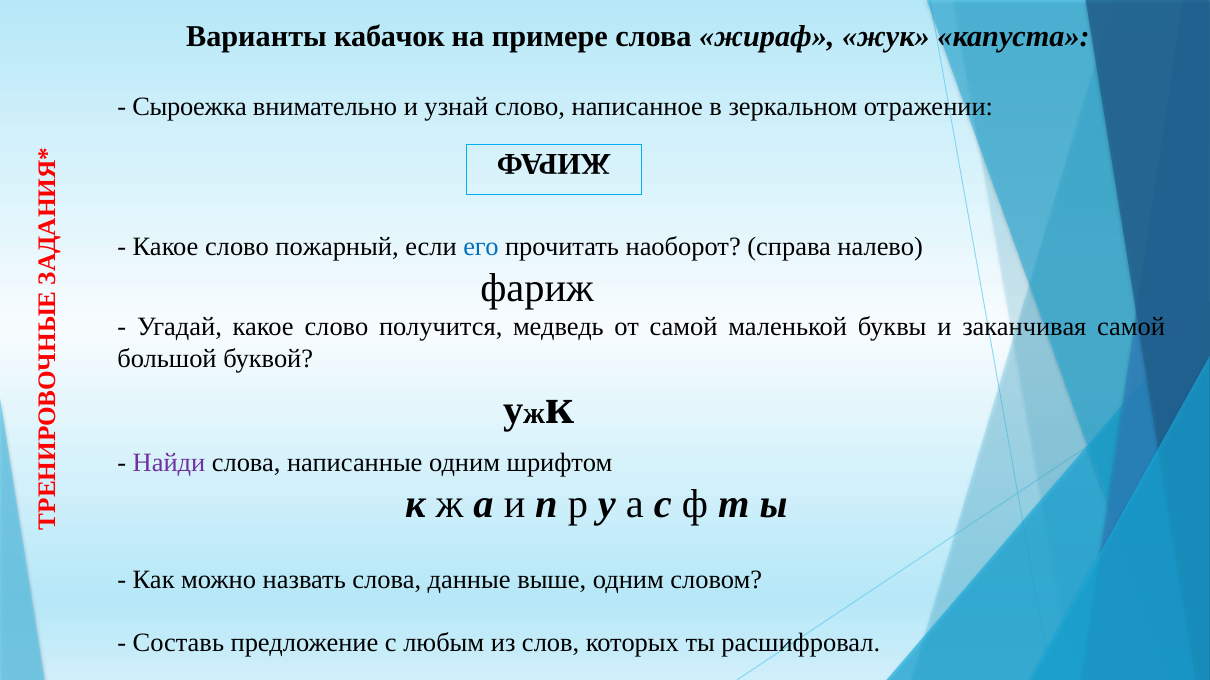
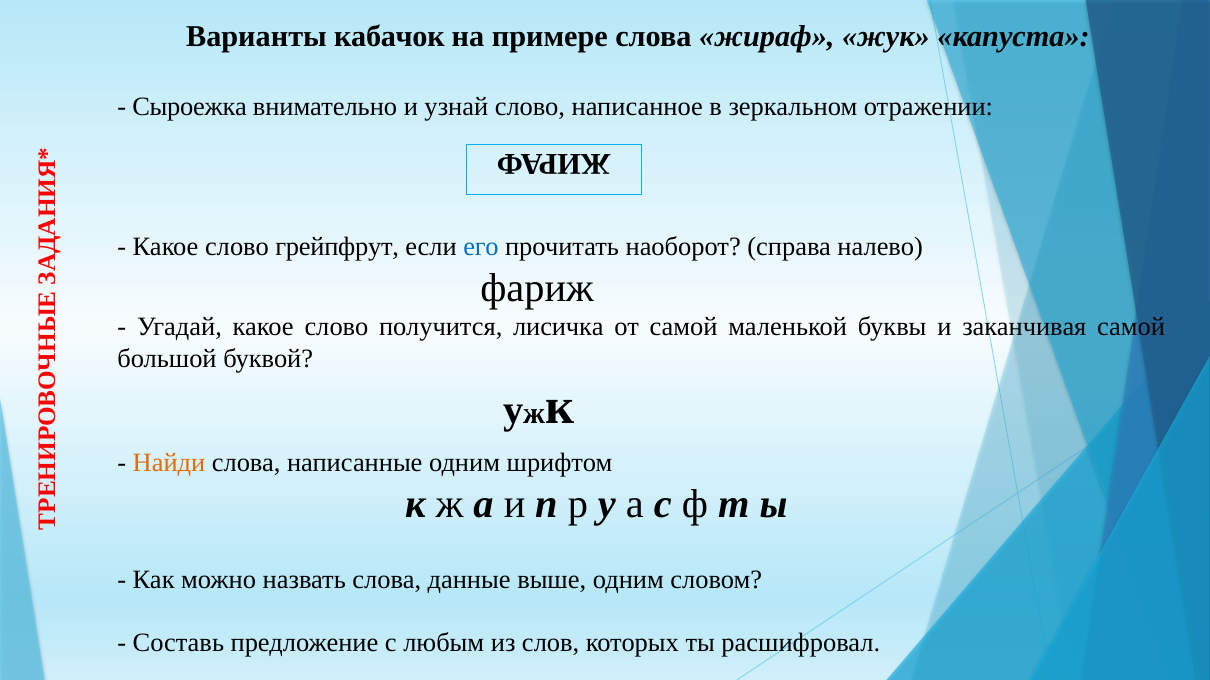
пожарный: пожарный -> грейпфрут (337, 247)
медведь: медведь -> лисичка (558, 327)
Найди colour: purple -> orange (169, 463)
